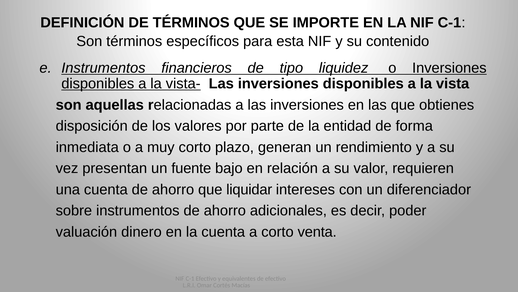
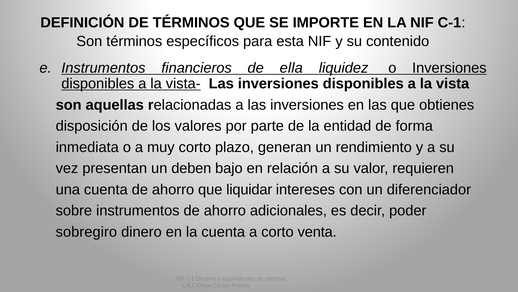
tipo: tipo -> ella (291, 68)
fuente: fuente -> deben (191, 168)
valuación: valuación -> sobregiro (86, 232)
